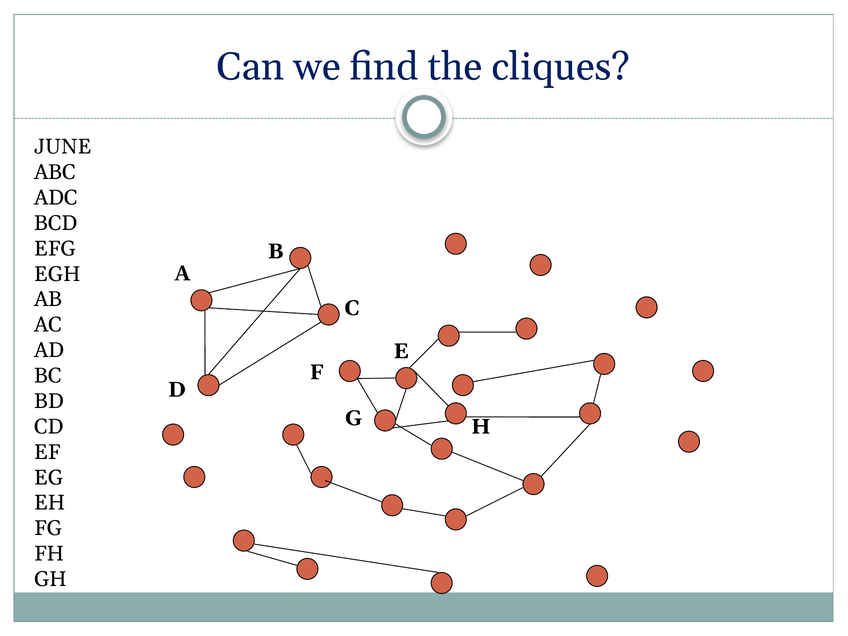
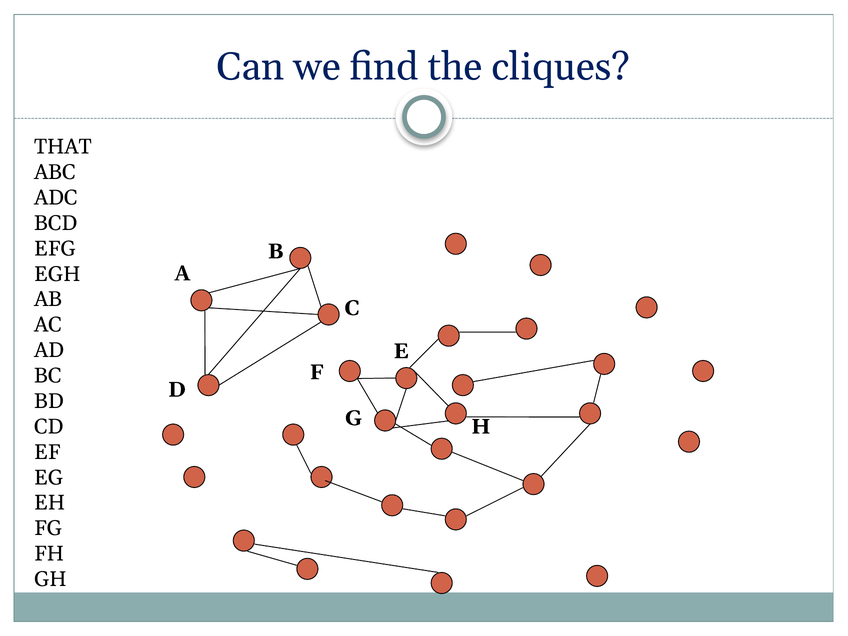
JUNE: JUNE -> THAT (63, 147)
